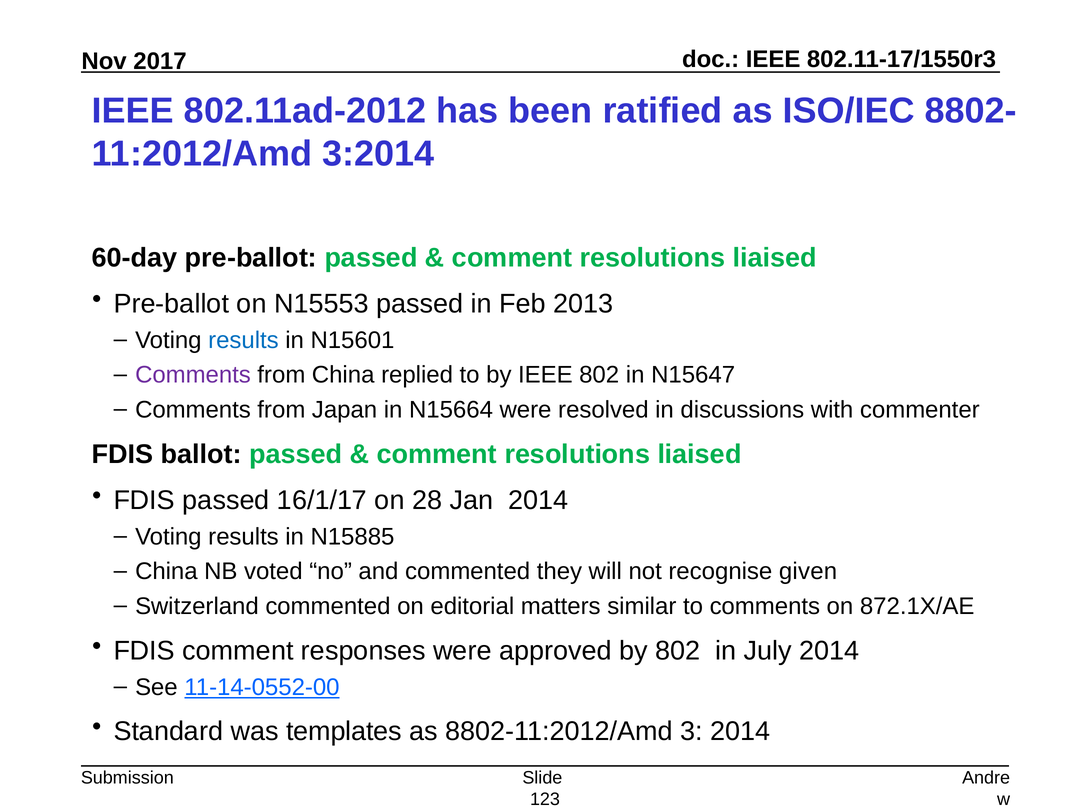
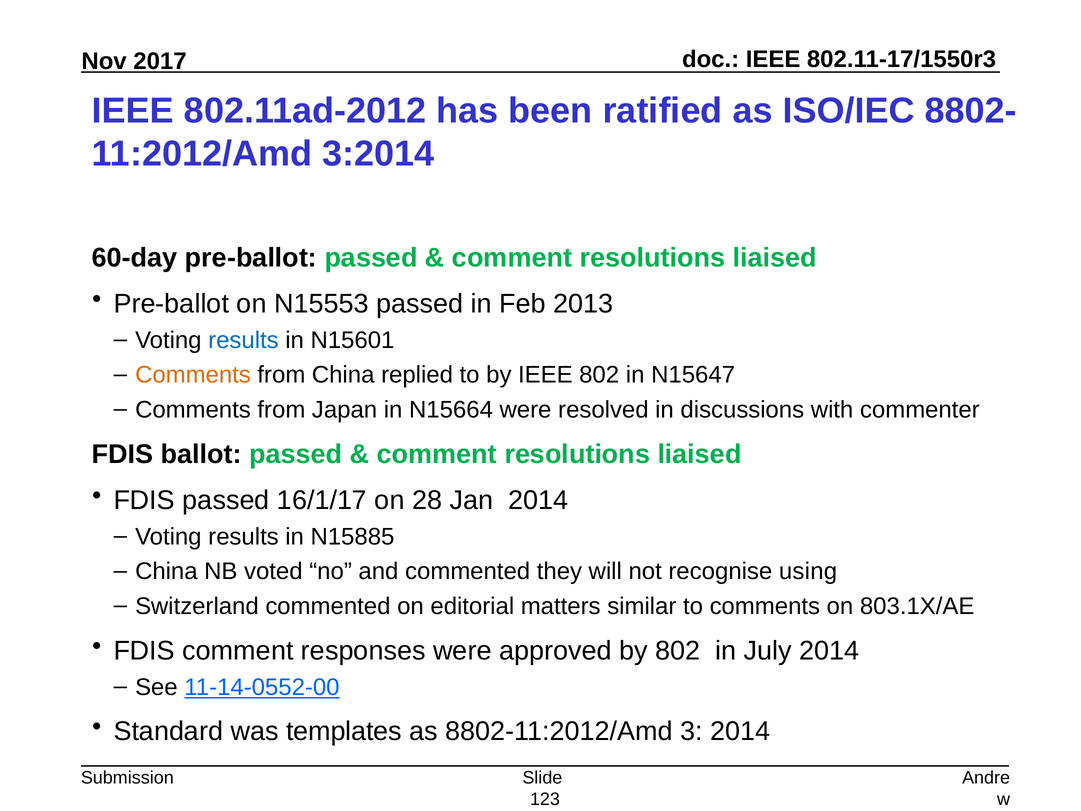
Comments colour: purple -> orange (193, 375)
given: given -> using (808, 571)
872.1X/AE: 872.1X/AE -> 803.1X/AE (917, 606)
